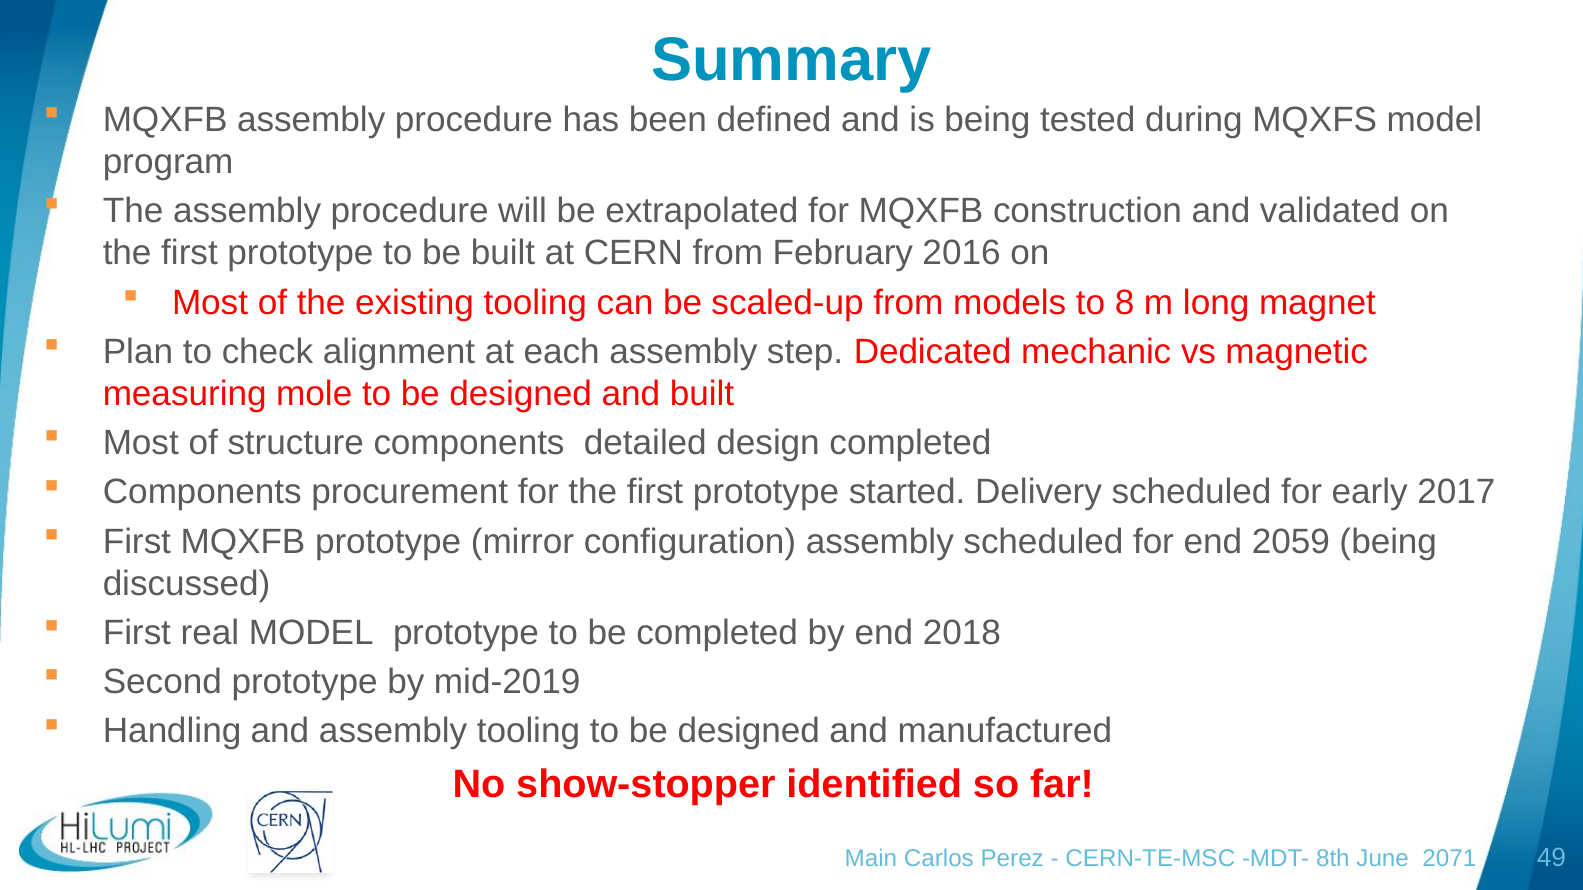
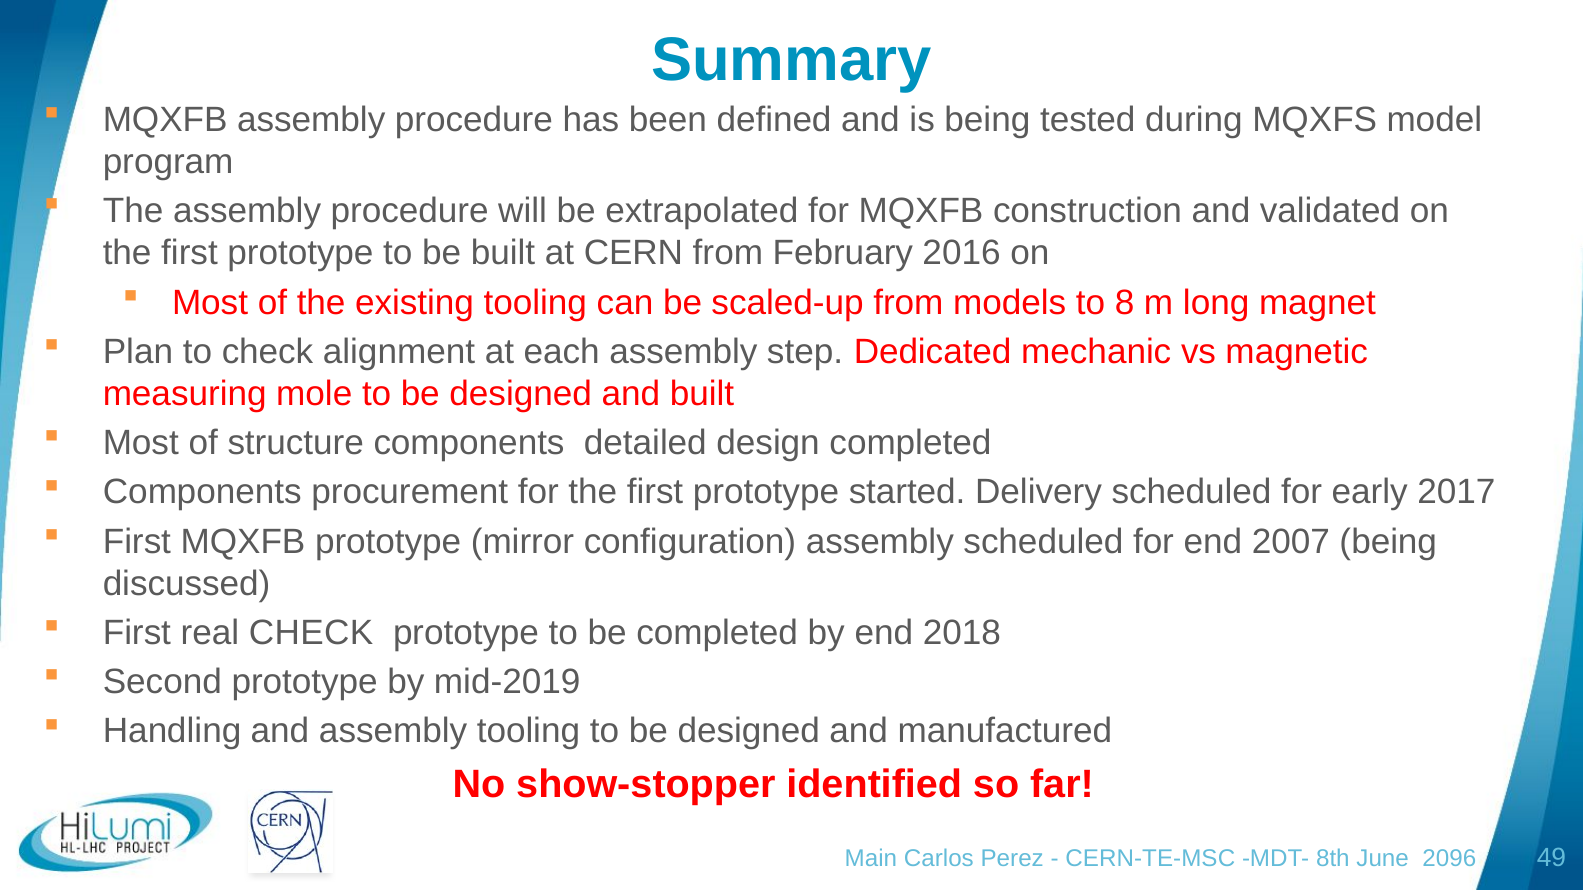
2059: 2059 -> 2007 (1291, 542)
real MODEL: MODEL -> CHECK (311, 633)
2071: 2071 -> 2096 (1449, 859)
